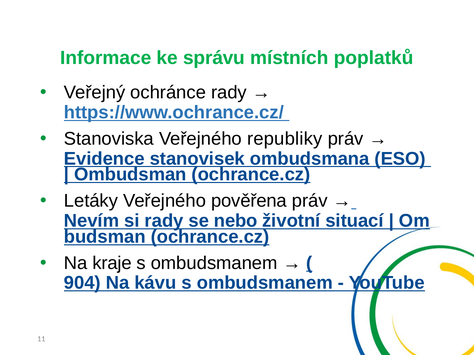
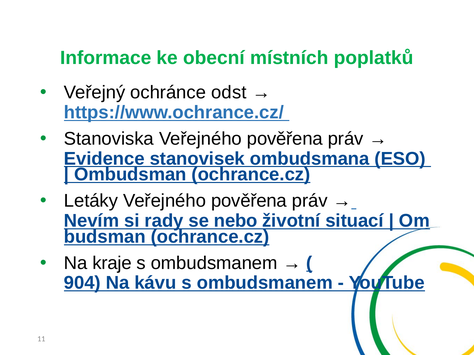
správu: správu -> obecní (214, 58)
ochránce rady: rady -> odst (229, 93)
Stanoviska Veřejného republiky: republiky -> pověřena (285, 139)
